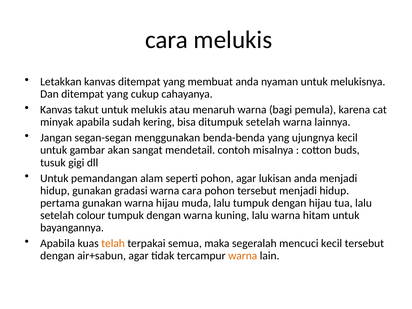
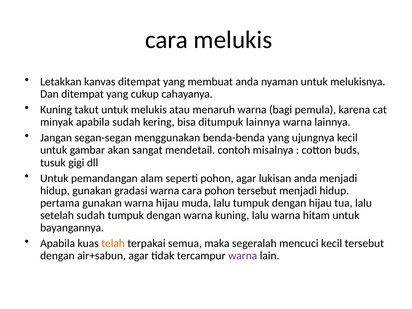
Kanvas: Kanvas -> Kuning (56, 110)
ditumpuk setelah: setelah -> lainnya (263, 122)
setelah colour: colour -> sudah (91, 215)
warna colour: orange -> purple (243, 256)
